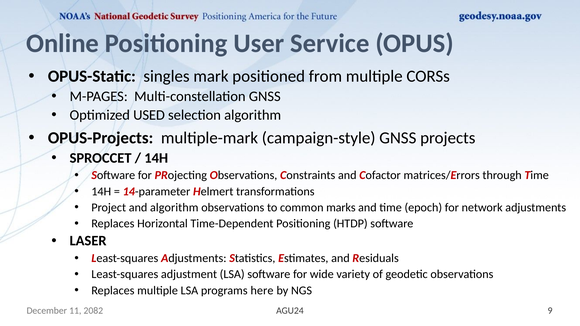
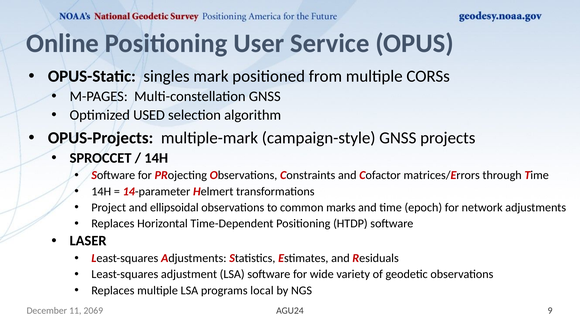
and algorithm: algorithm -> ellipsoidal (174, 208)
here: here -> local (262, 291)
2082: 2082 -> 2069 (93, 311)
